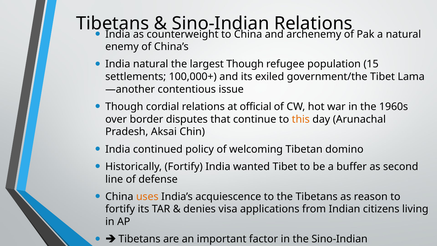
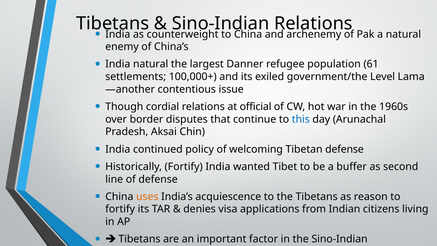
largest Though: Though -> Danner (245, 64)
15: 15 -> 61 (371, 64)
government/the Tibet: Tibet -> Level (383, 77)
this colour: orange -> blue (301, 119)
Tibetan domino: domino -> defense (345, 149)
